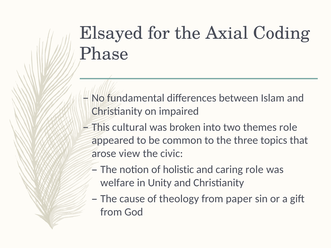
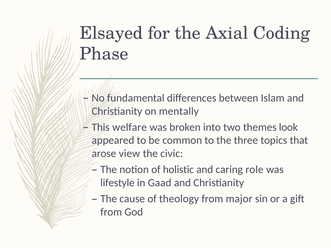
impaired: impaired -> mentally (179, 111)
cultural: cultural -> welfare (130, 127)
themes role: role -> look (288, 127)
welfare: welfare -> lifestyle (117, 183)
Unity: Unity -> Gaad (160, 183)
paper: paper -> major (239, 199)
